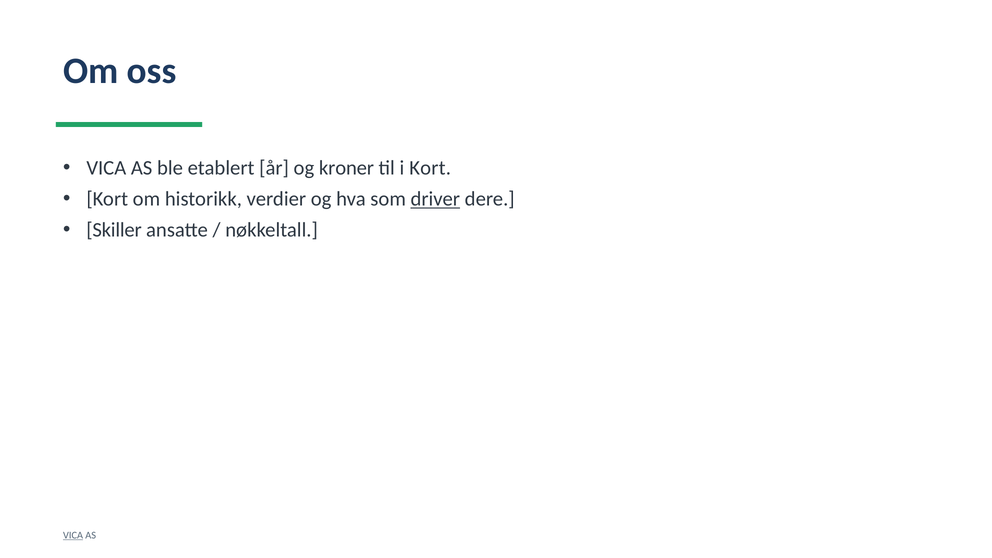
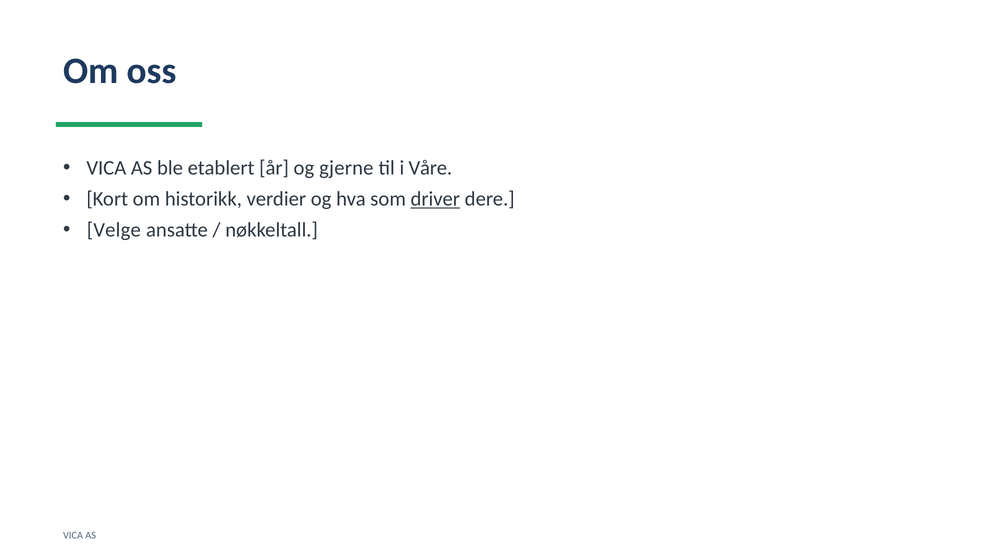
kroner: kroner -> gjerne (346, 168)
i Kort: Kort -> Våre (430, 168)
Skiller: Skiller -> Velge (114, 230)
VICA underline: present -> none (73, 535)
